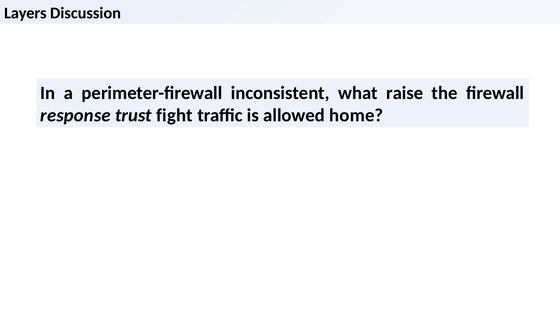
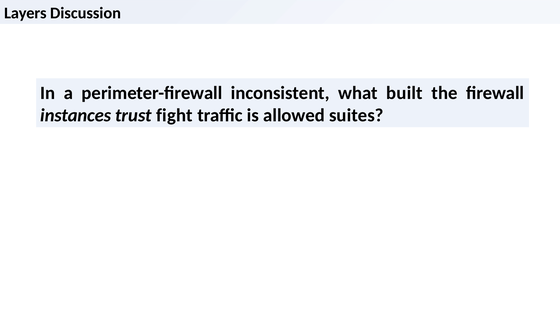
raise: raise -> built (405, 93)
response: response -> instances (76, 115)
home: home -> suites (356, 115)
